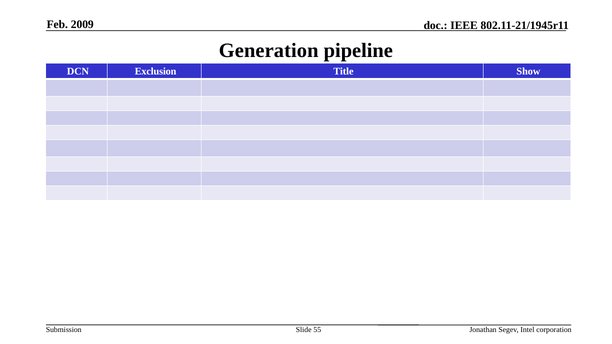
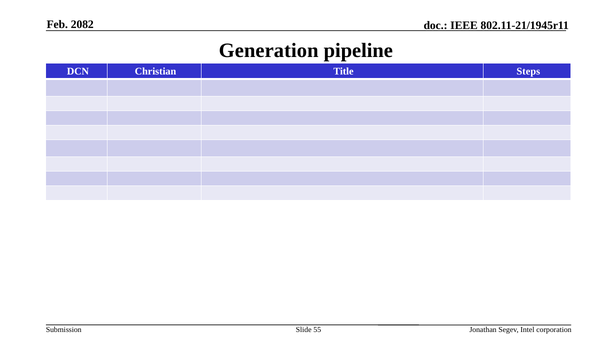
2009: 2009 -> 2082 (82, 24)
Exclusion: Exclusion -> Christian (156, 71)
Show: Show -> Steps (528, 71)
